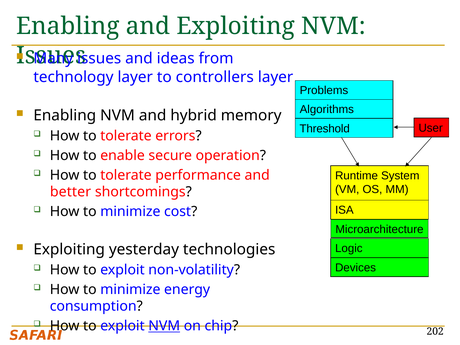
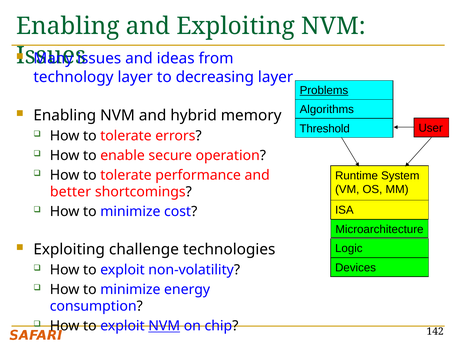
controllers: controllers -> decreasing (215, 77)
Problems underline: none -> present (324, 90)
yesterday: yesterday -> challenge (144, 249)
202: 202 -> 142 (435, 332)
